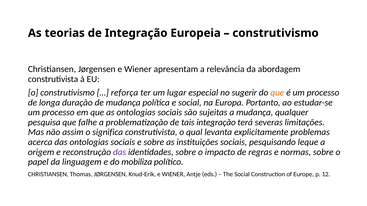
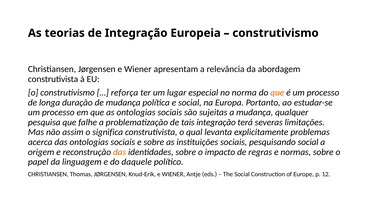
sugerir: sugerir -> norma (244, 93)
pesquisando leque: leque -> social (308, 142)
das colour: purple -> orange (120, 152)
mobiliza: mobiliza -> daquele (137, 162)
